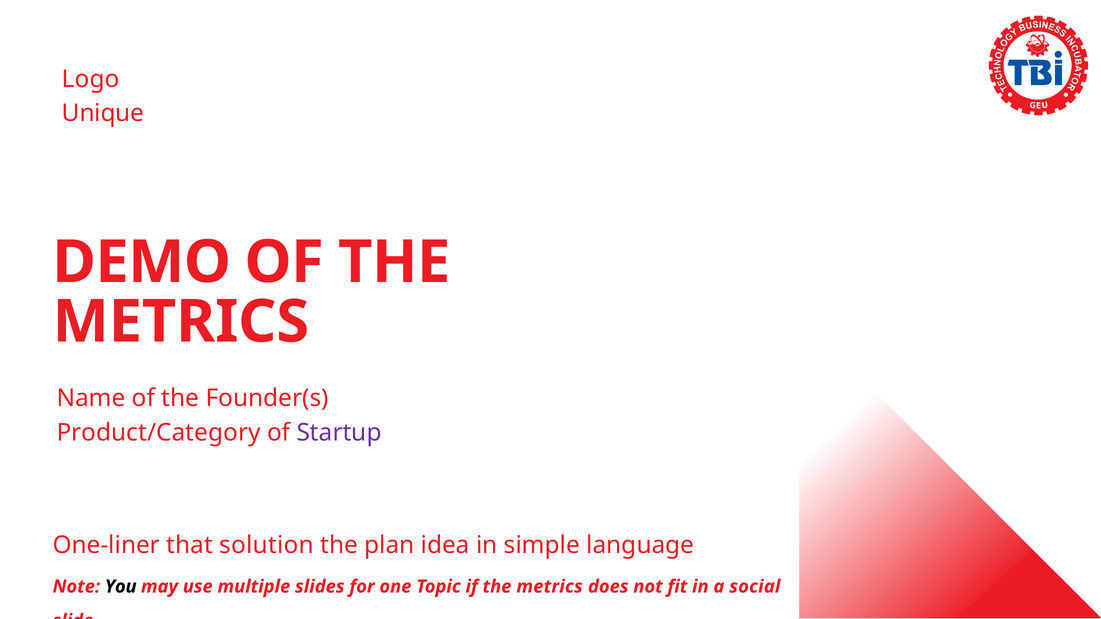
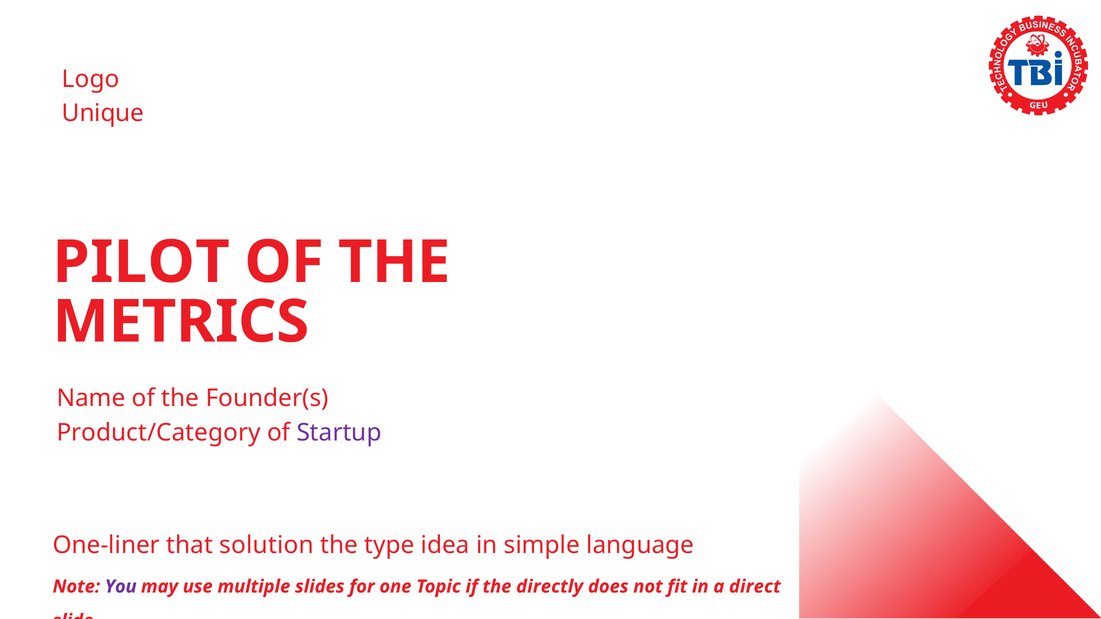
DEMO: DEMO -> PILOT (141, 262)
plan: plan -> type (389, 545)
You colour: black -> purple (121, 587)
if the metrics: metrics -> directly (550, 587)
social: social -> direct (755, 587)
